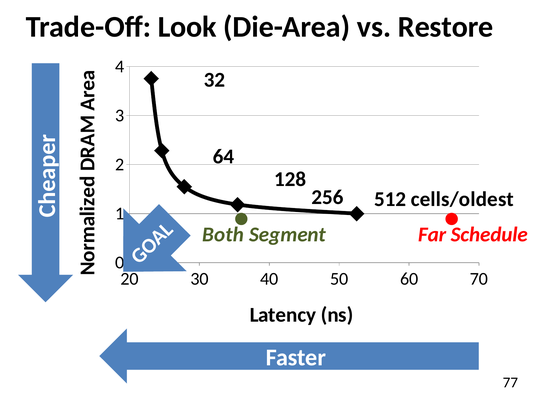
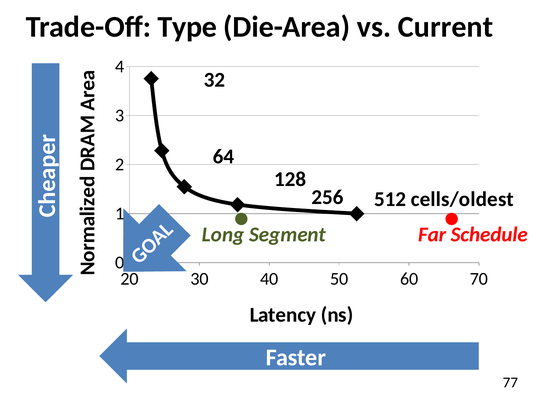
Look: Look -> Type (187, 27)
Restore: Restore -> Current (446, 27)
Both: Both -> Long (223, 235)
